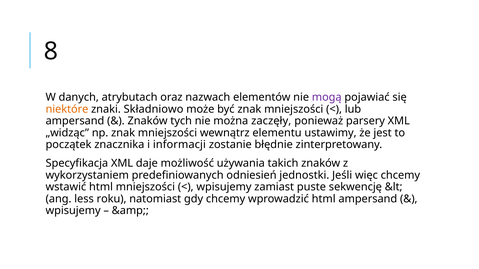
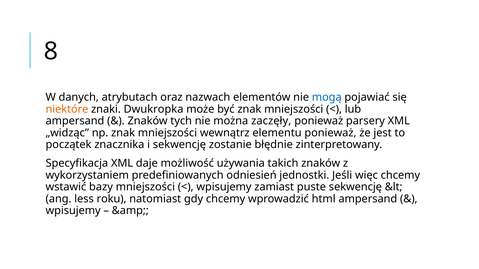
mogą colour: purple -> blue (327, 97)
Składniowo: Składniowo -> Dwukropka (154, 109)
elementu ustawimy: ustawimy -> ponieważ (330, 133)
i informacji: informacji -> sekwencję (179, 145)
wstawić html: html -> bazy (101, 187)
